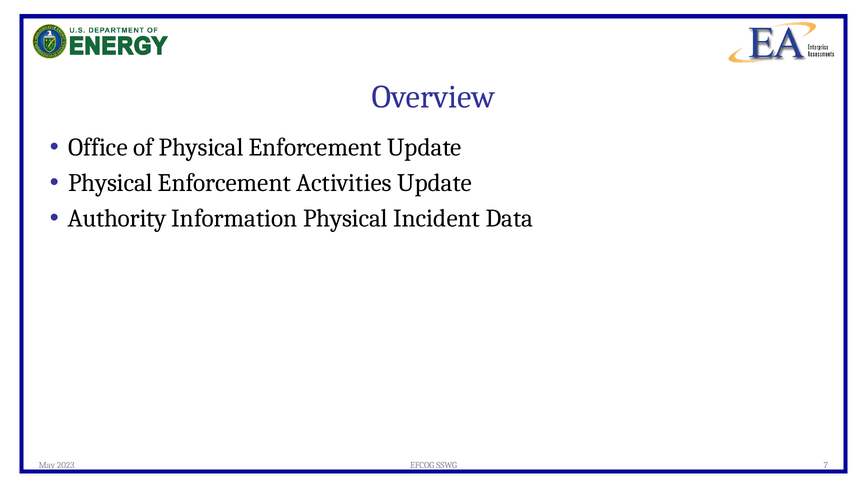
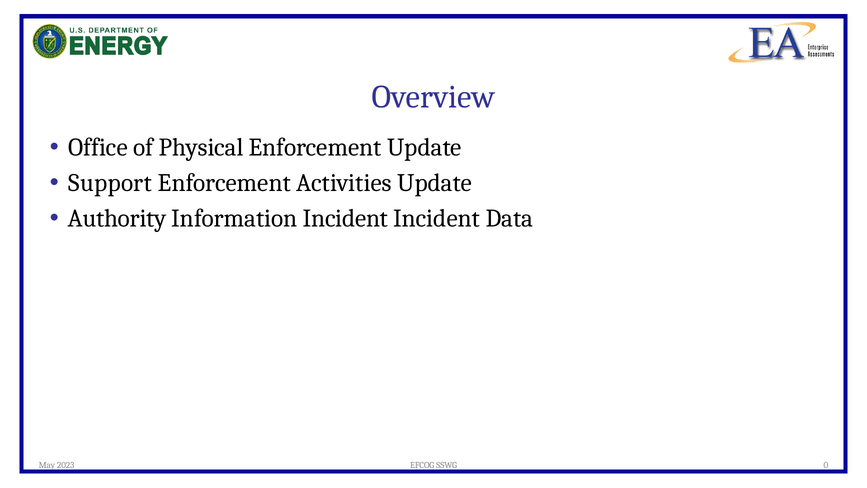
Physical: Physical -> Support (110, 183)
Information Physical: Physical -> Incident (345, 218)
7: 7 -> 0 (826, 465)
